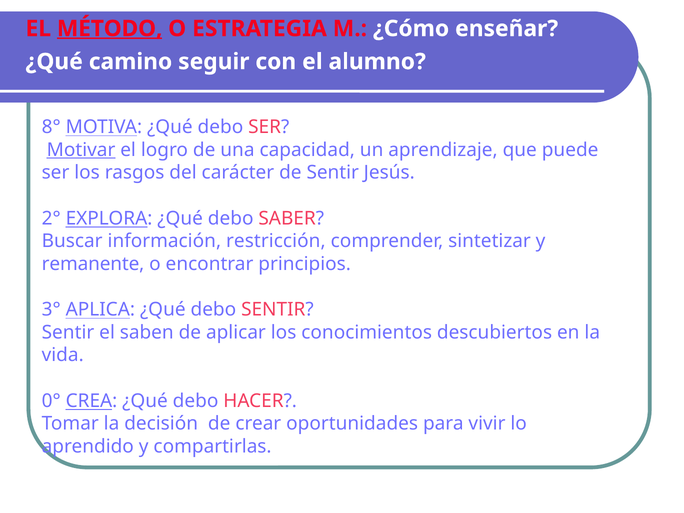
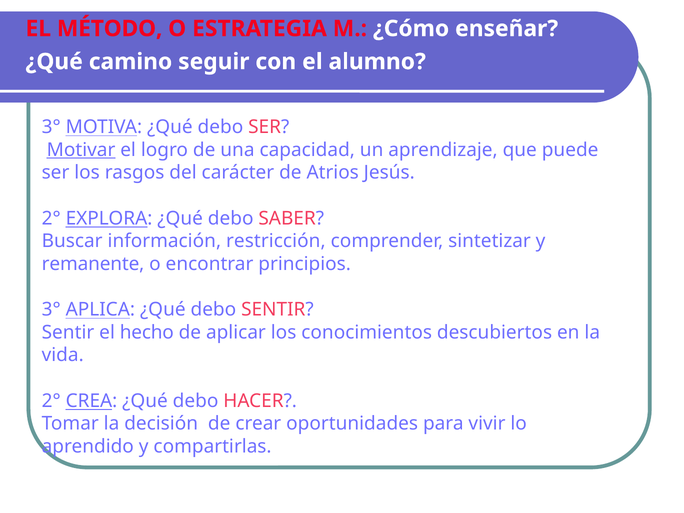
MÉTODO underline: present -> none (110, 29)
8°: 8° -> 3° (51, 127)
de Sentir: Sentir -> Atrios (333, 173)
saben: saben -> hecho (147, 332)
0°: 0° -> 2° (51, 401)
